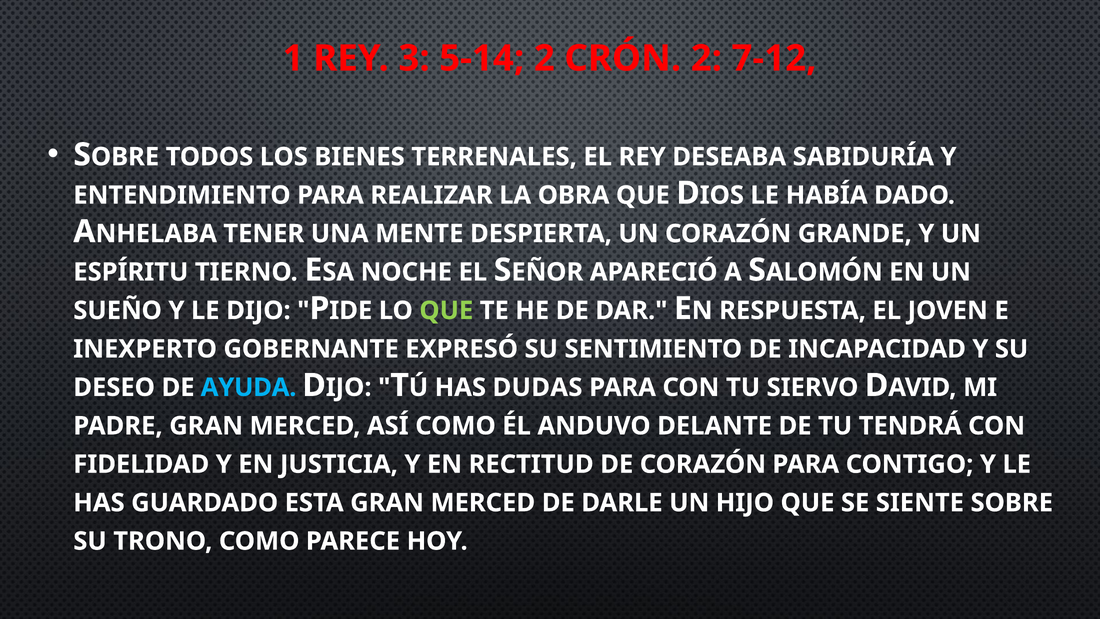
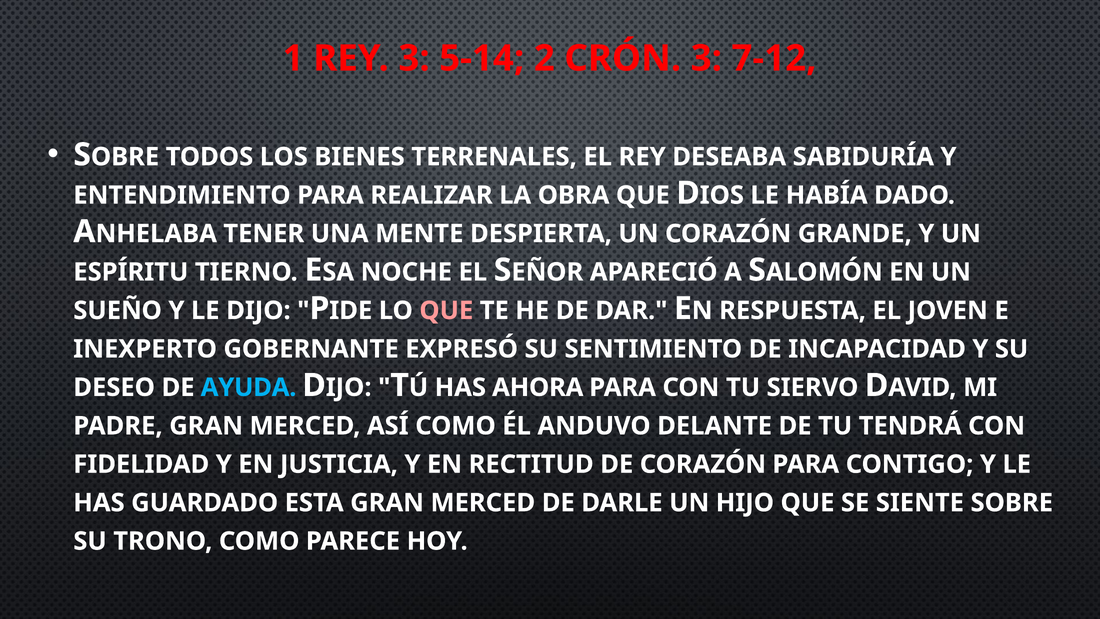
CRÓN 2: 2 -> 3 (706, 58)
QUE colour: light green -> pink (446, 310)
DUDAS: DUDAS -> AHORA (538, 387)
